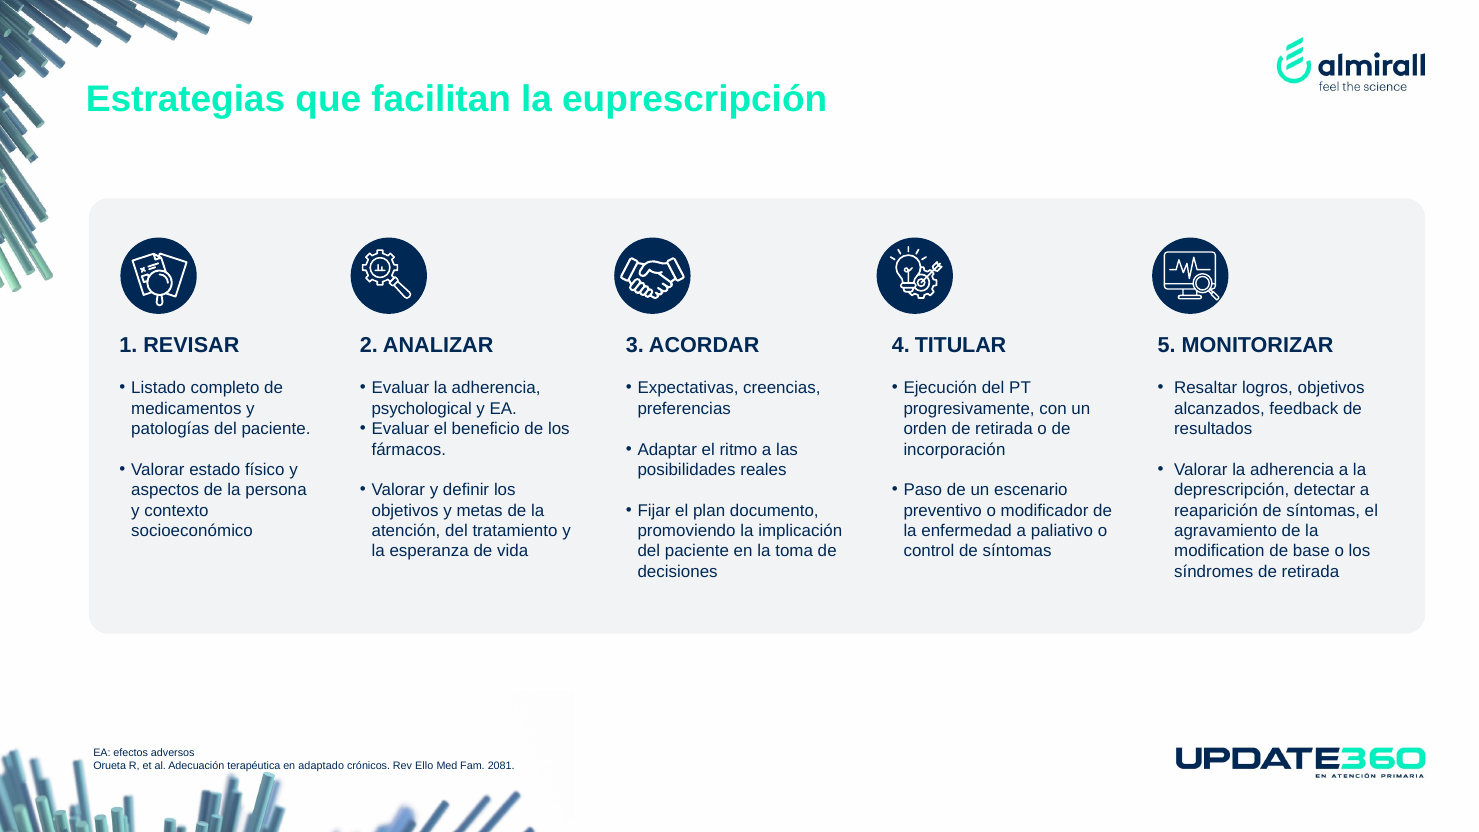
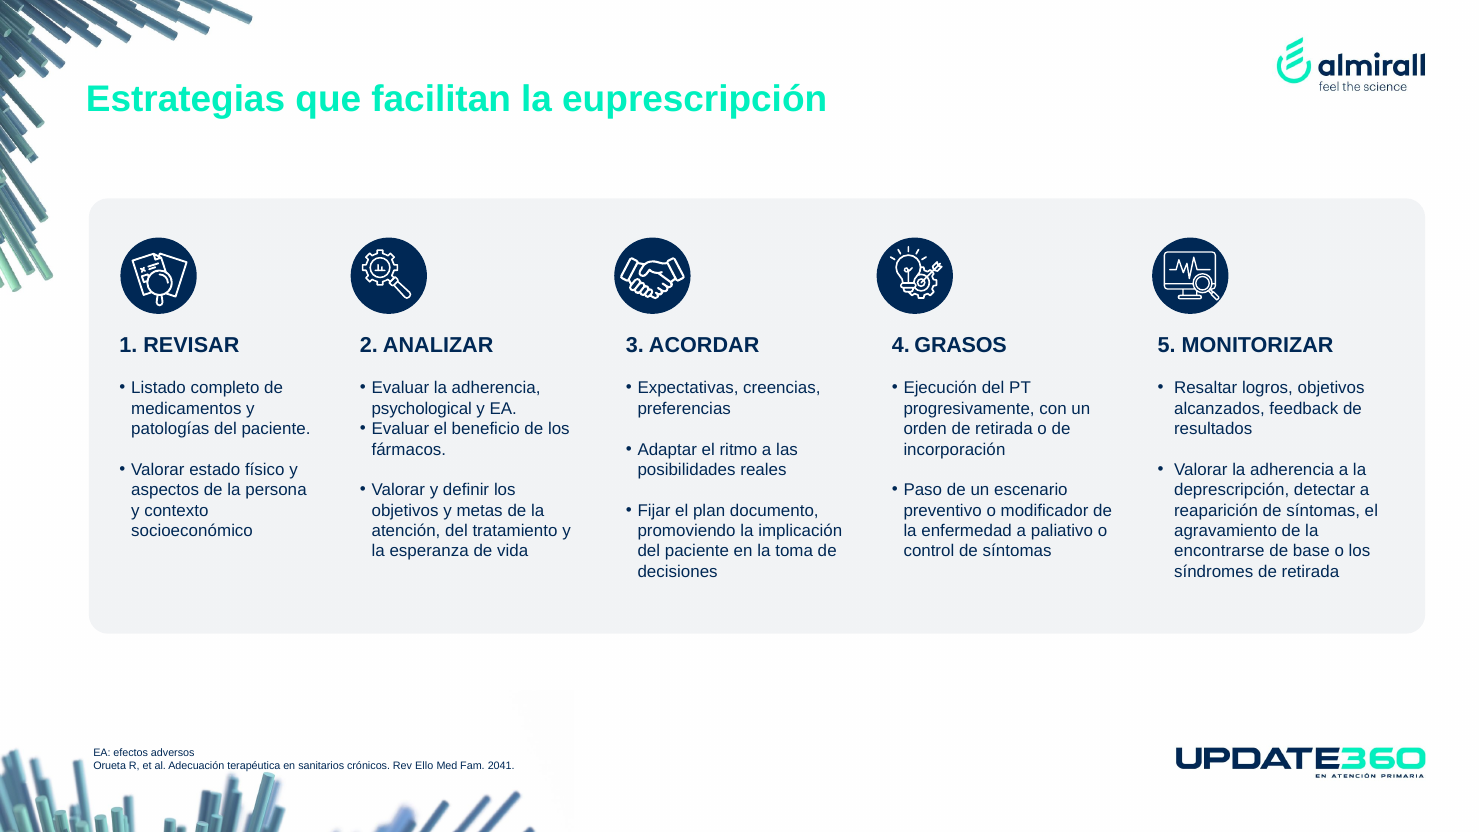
TITULAR: TITULAR -> GRASOS (961, 345)
modification: modification -> encontrarse (1219, 551)
adaptado: adaptado -> sanitarios (321, 766)
2081: 2081 -> 2041 (501, 766)
